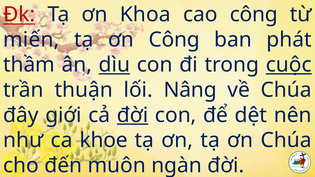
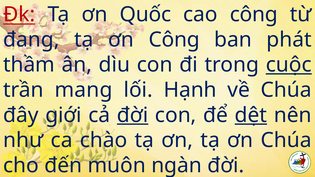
Khoa: Khoa -> Quốc (145, 14)
miến: miến -> đang (31, 40)
dìu underline: present -> none (114, 65)
thuận: thuận -> mang (84, 90)
Nâng: Nâng -> Hạnh (190, 90)
dệt underline: none -> present (251, 115)
khoe: khoe -> chào (104, 140)
